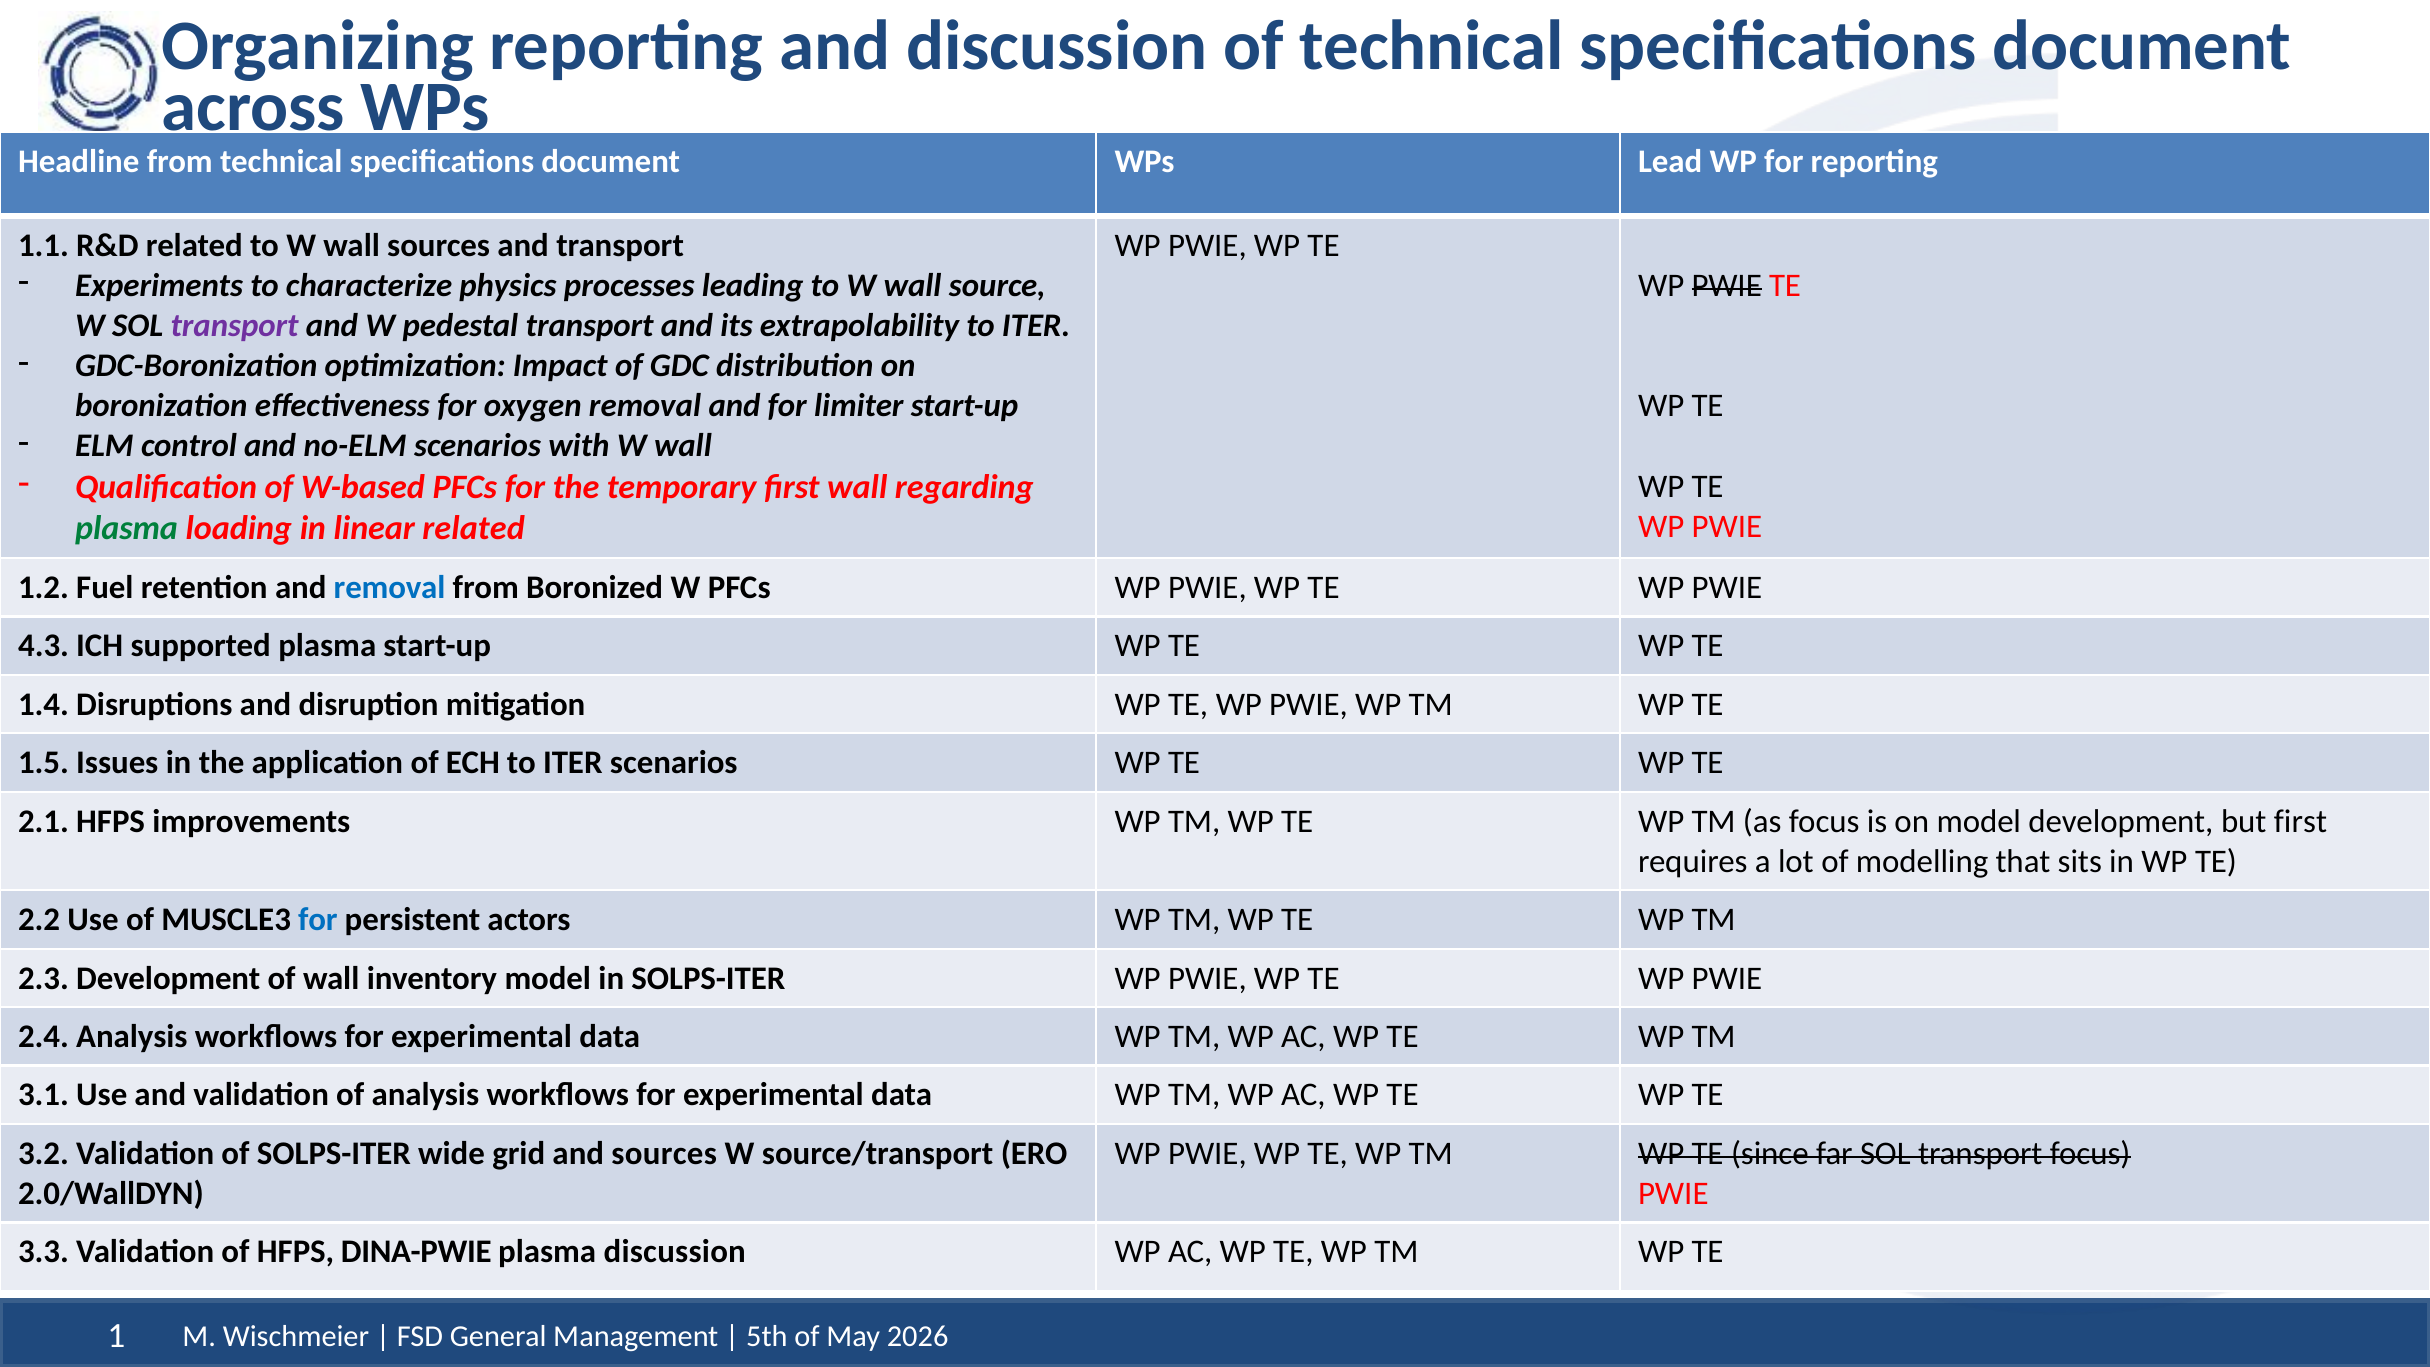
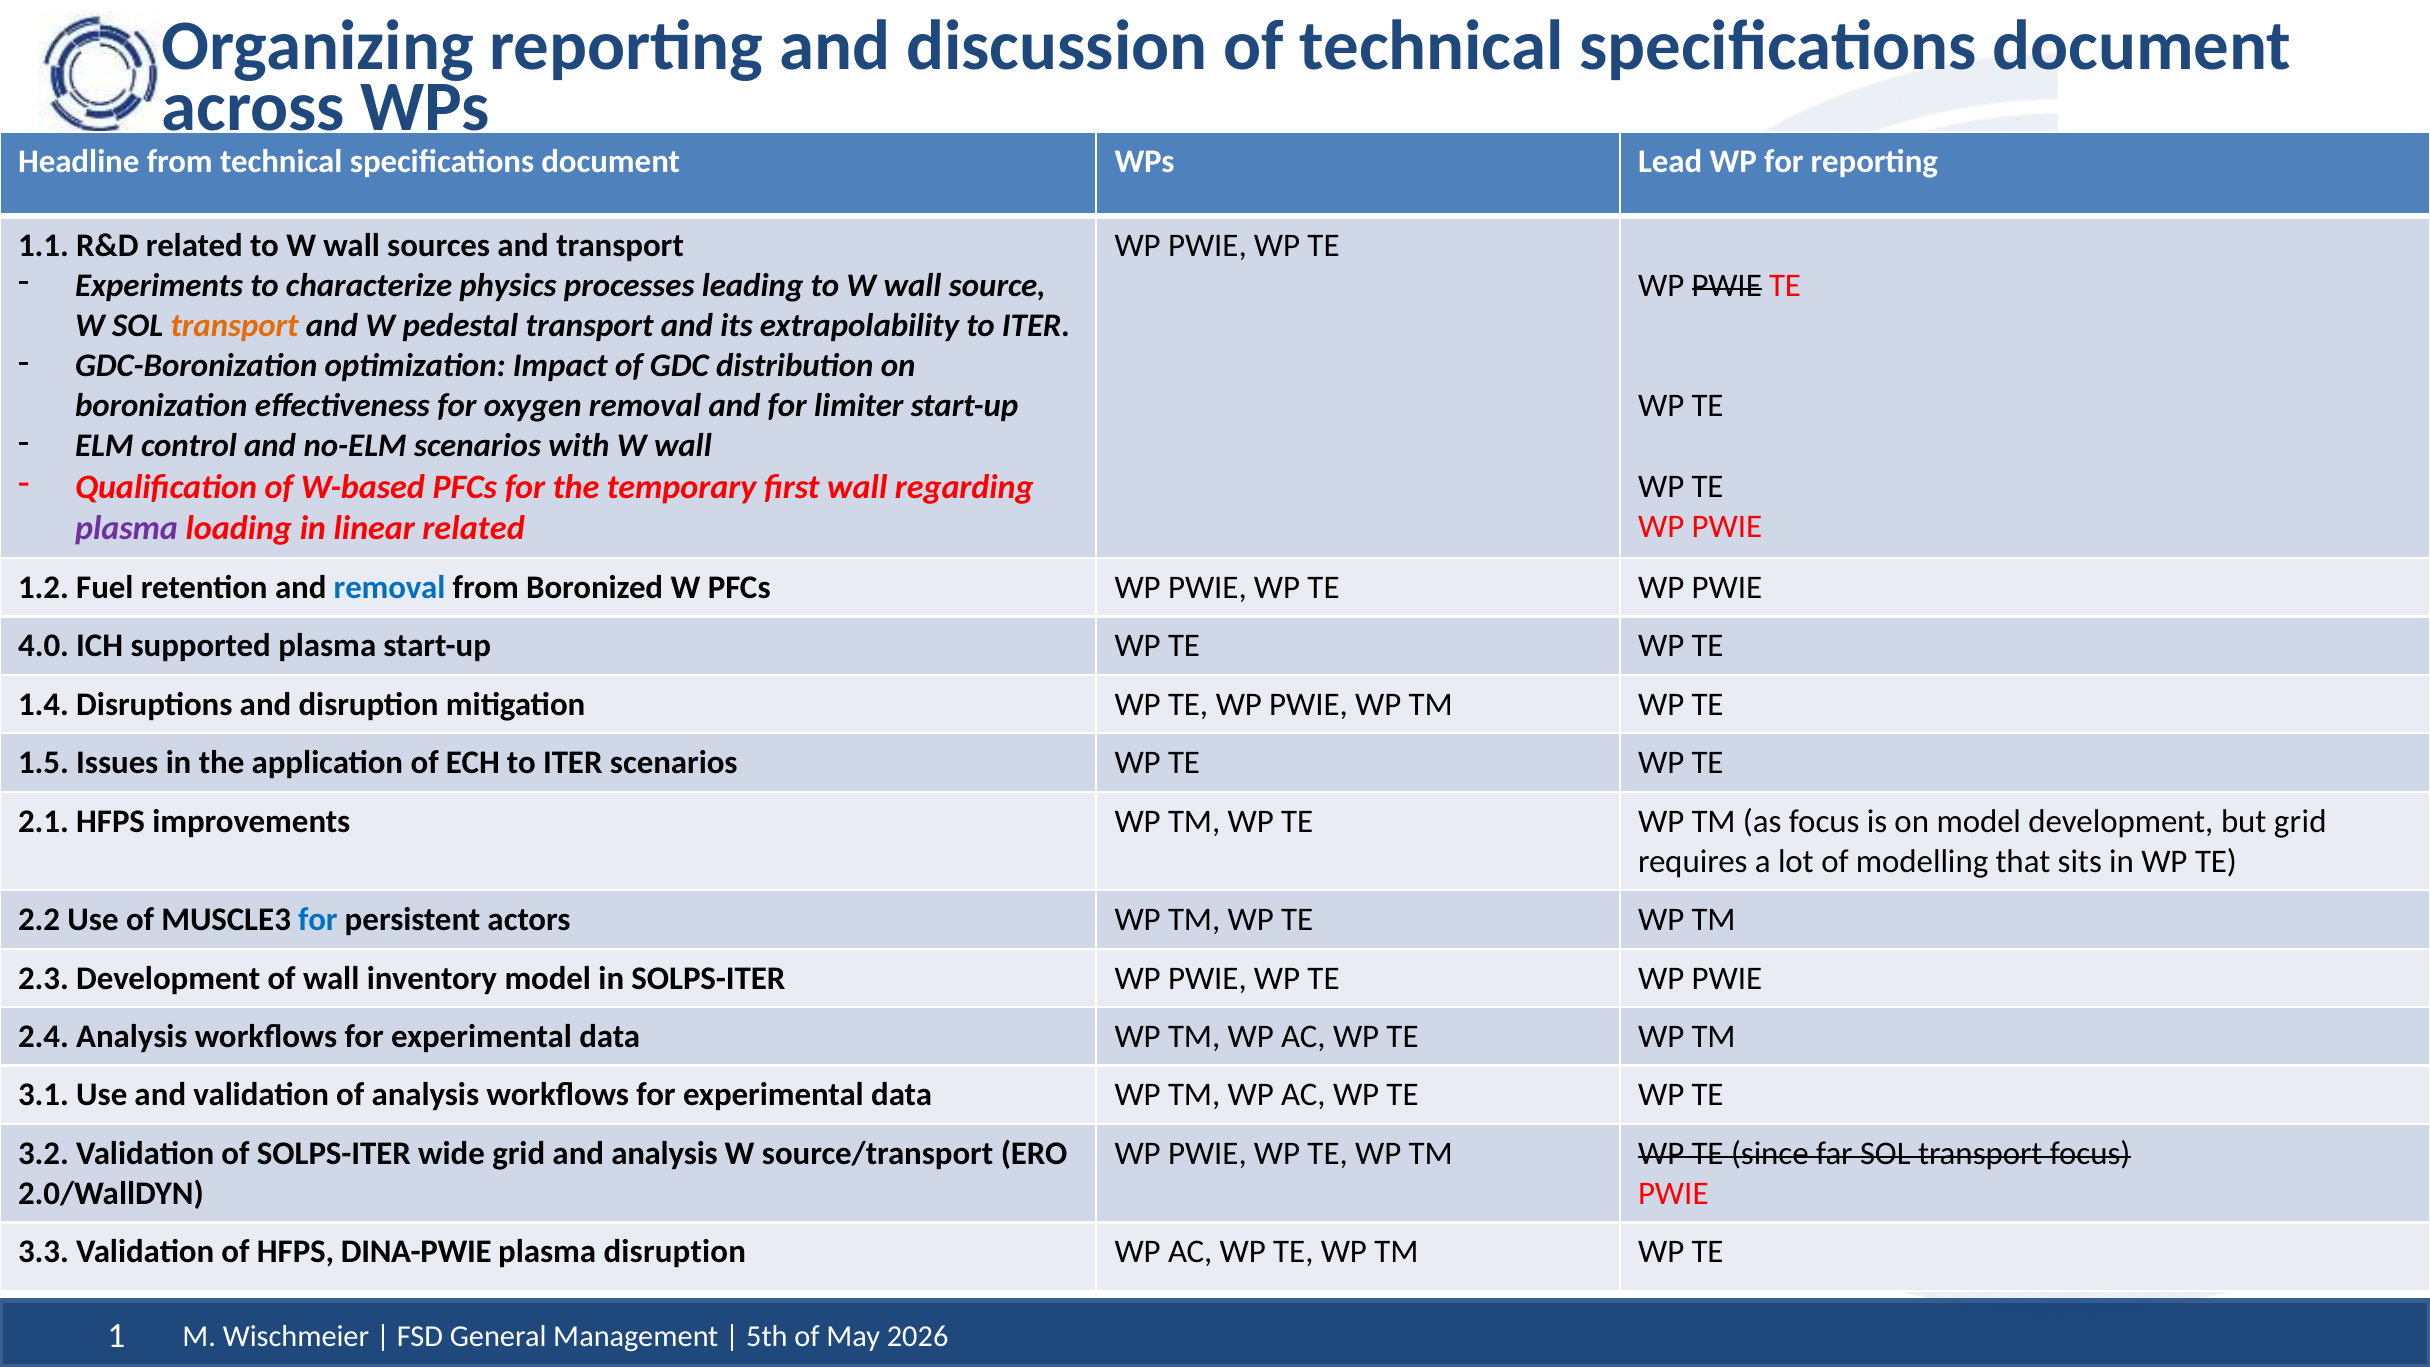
transport colour: purple -> orange (235, 326)
plasma colour: green -> purple (127, 529)
4.3: 4.3 -> 4.0 (44, 646)
but first: first -> grid (2300, 821)
and sources: sources -> analysis (665, 1153)
plasma discussion: discussion -> disruption (675, 1252)
